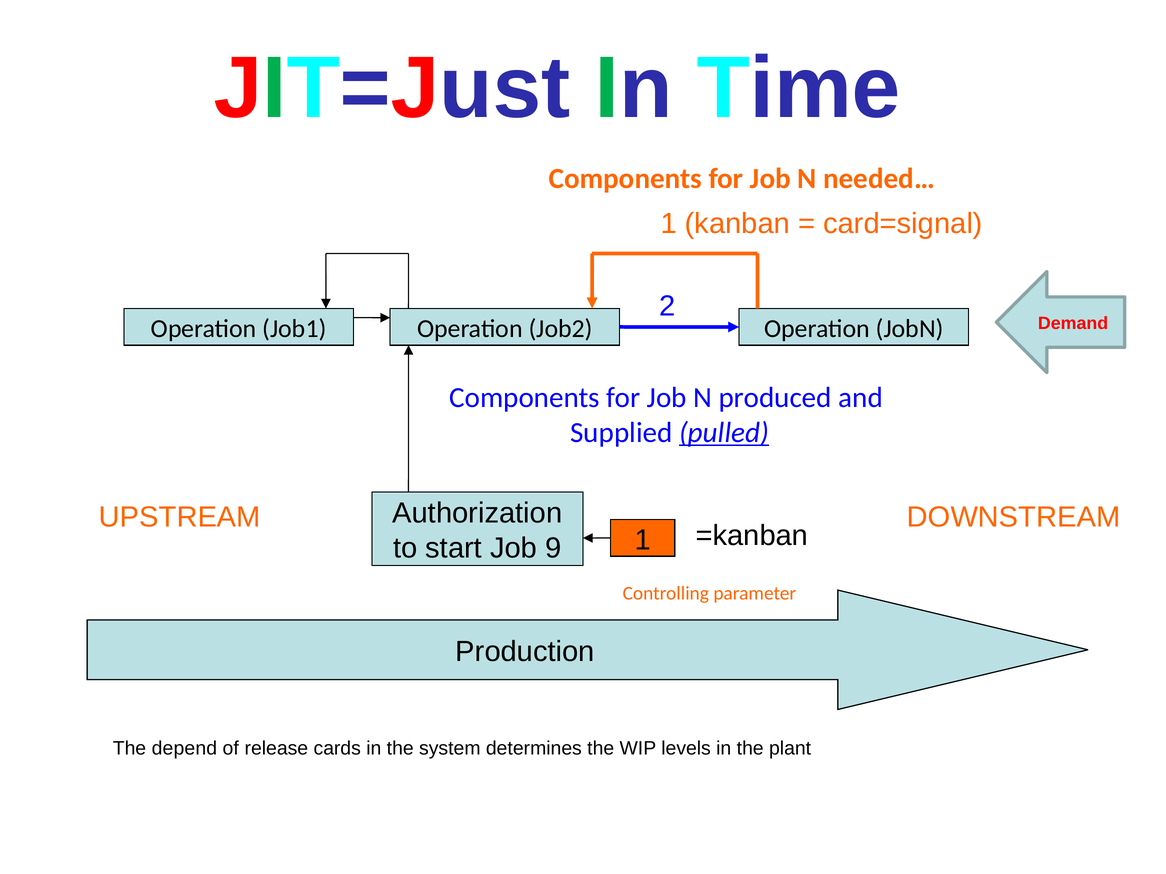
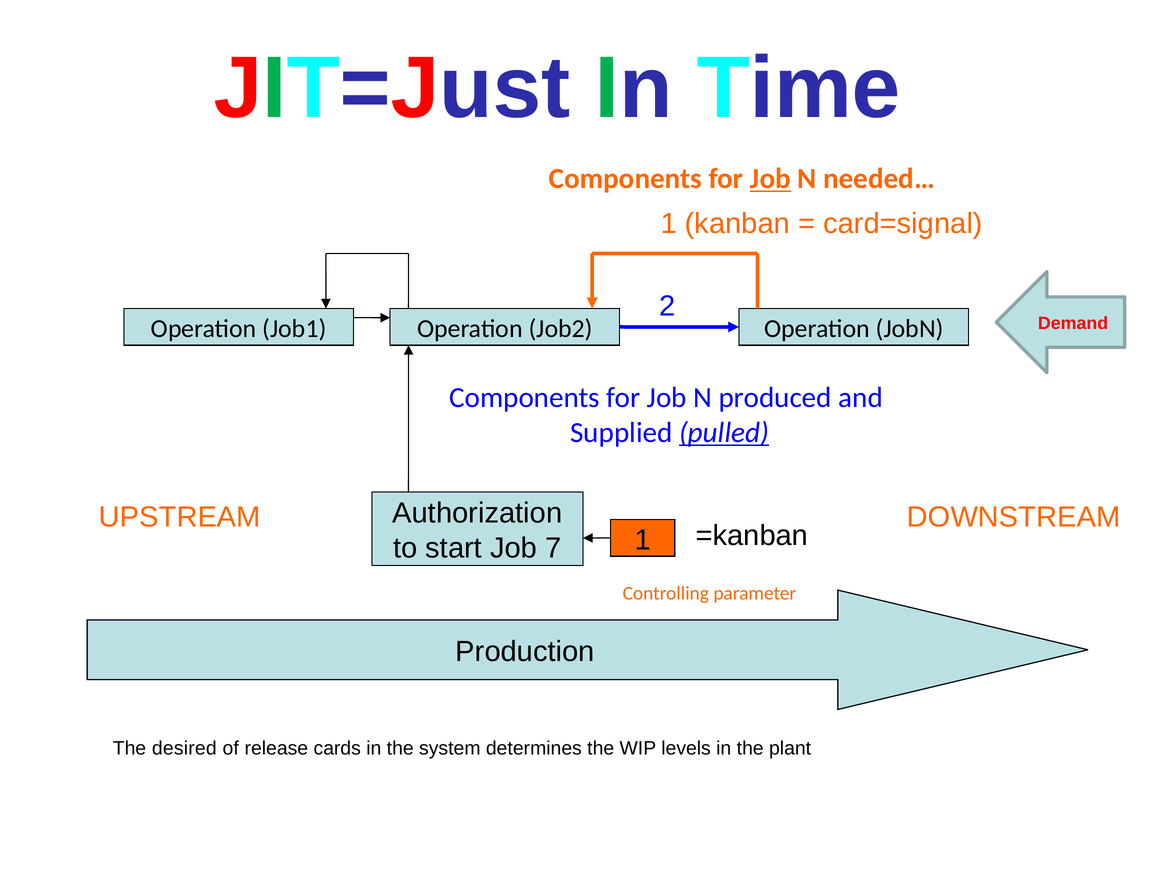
Job underline: none -> present (770, 179)
9: 9 -> 7 (553, 549)
depend: depend -> desired (184, 749)
